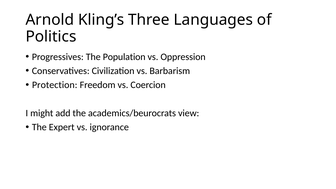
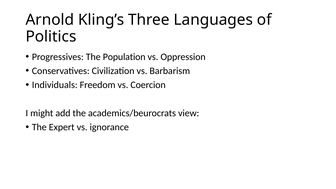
Protection: Protection -> Individuals (55, 85)
